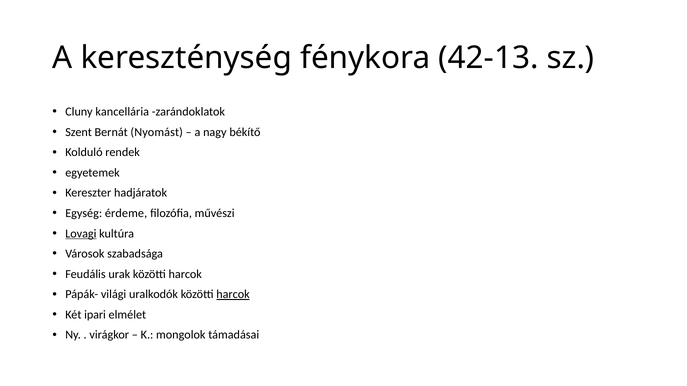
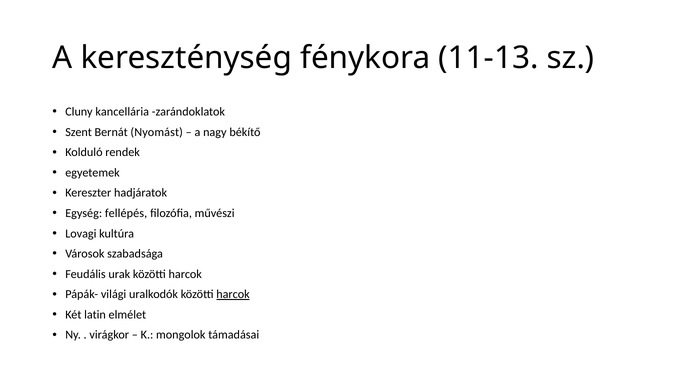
42-13: 42-13 -> 11-13 (488, 58)
érdeme: érdeme -> fellépés (126, 213)
Lovagi underline: present -> none (81, 234)
ipari: ipari -> latin (95, 315)
